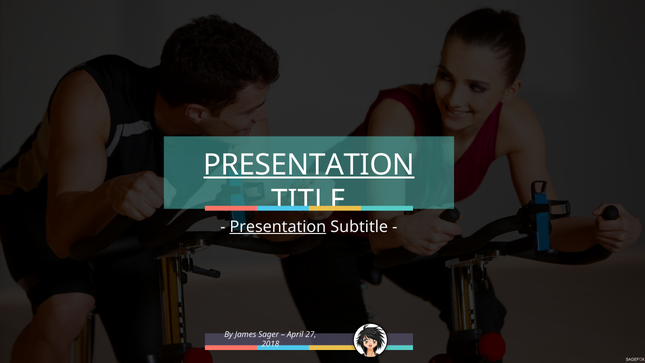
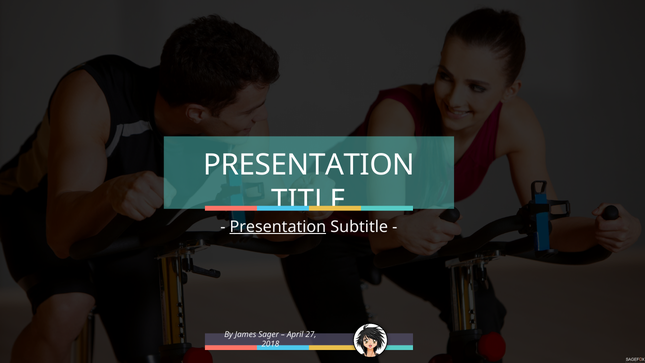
PRESENTATION underline: present -> none (309, 165)
